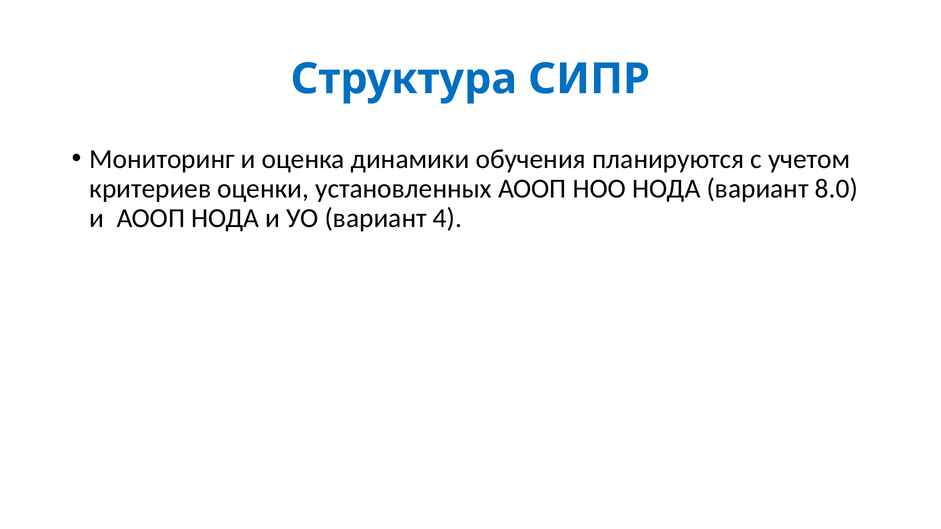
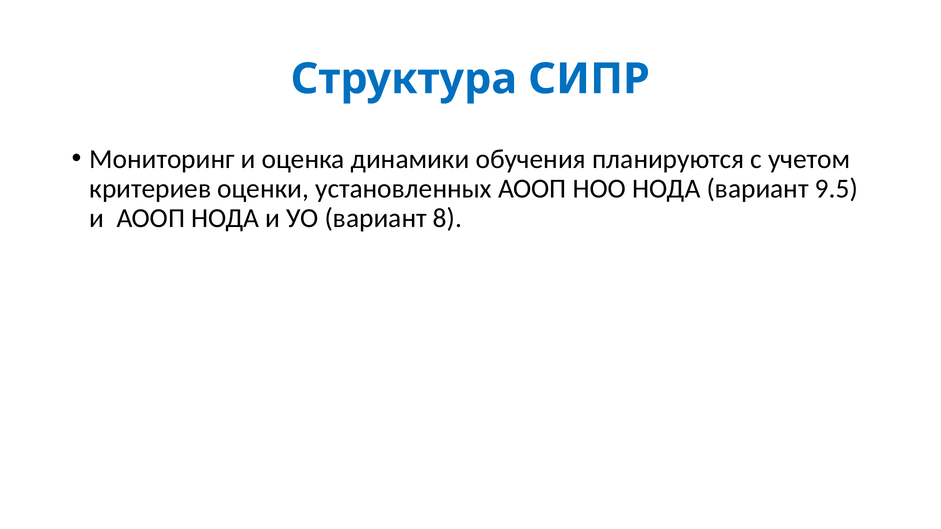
8.0: 8.0 -> 9.5 (836, 189)
4: 4 -> 8 (448, 218)
